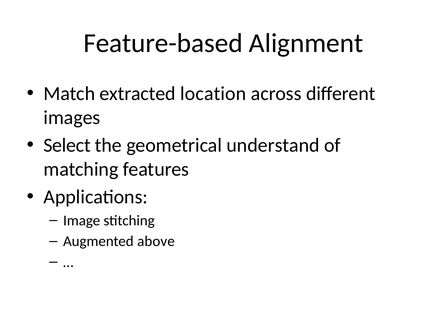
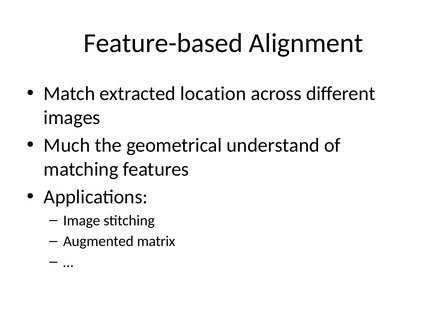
Select: Select -> Much (67, 145)
above: above -> matrix (156, 241)
